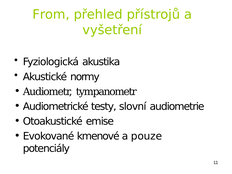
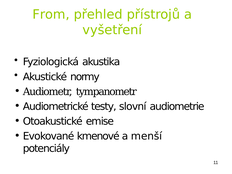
pouze: pouze -> menší (147, 136)
